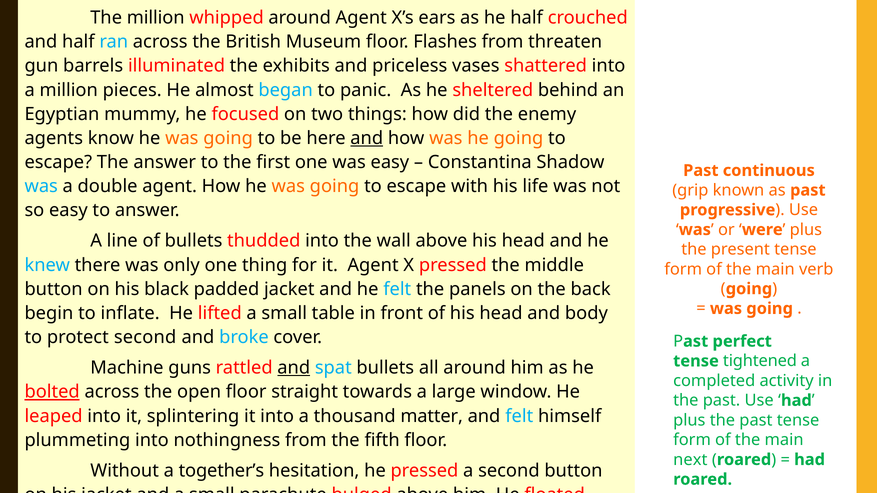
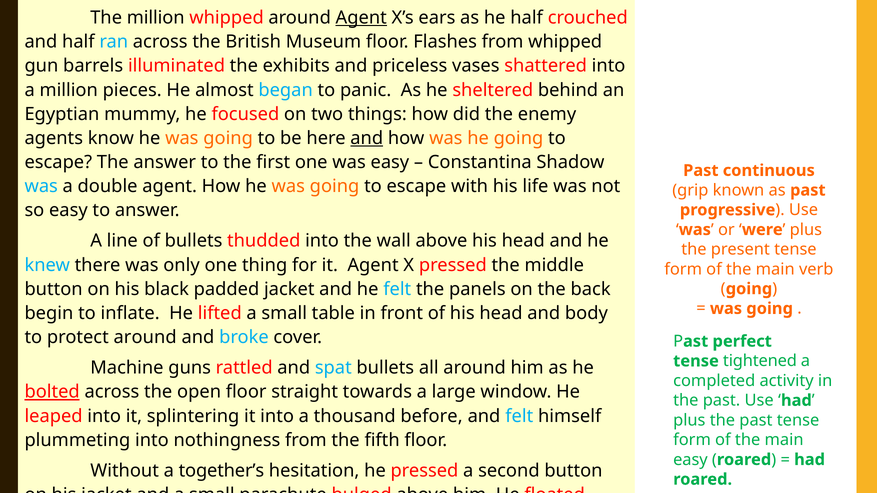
Agent underline: none -> present (361, 18)
from threaten: threaten -> whipped (565, 42)
protect second: second -> around (145, 338)
and underline: present -> none (294, 368)
thousand matter: matter -> before (432, 416)
next: next -> easy (690, 460)
